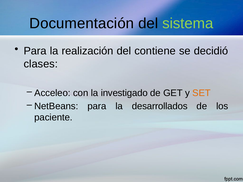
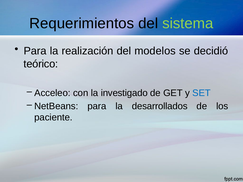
Documentación: Documentación -> Requerimientos (82, 24)
contiene: contiene -> modelos (155, 51)
clases: clases -> teórico (41, 64)
SET colour: orange -> blue (202, 93)
